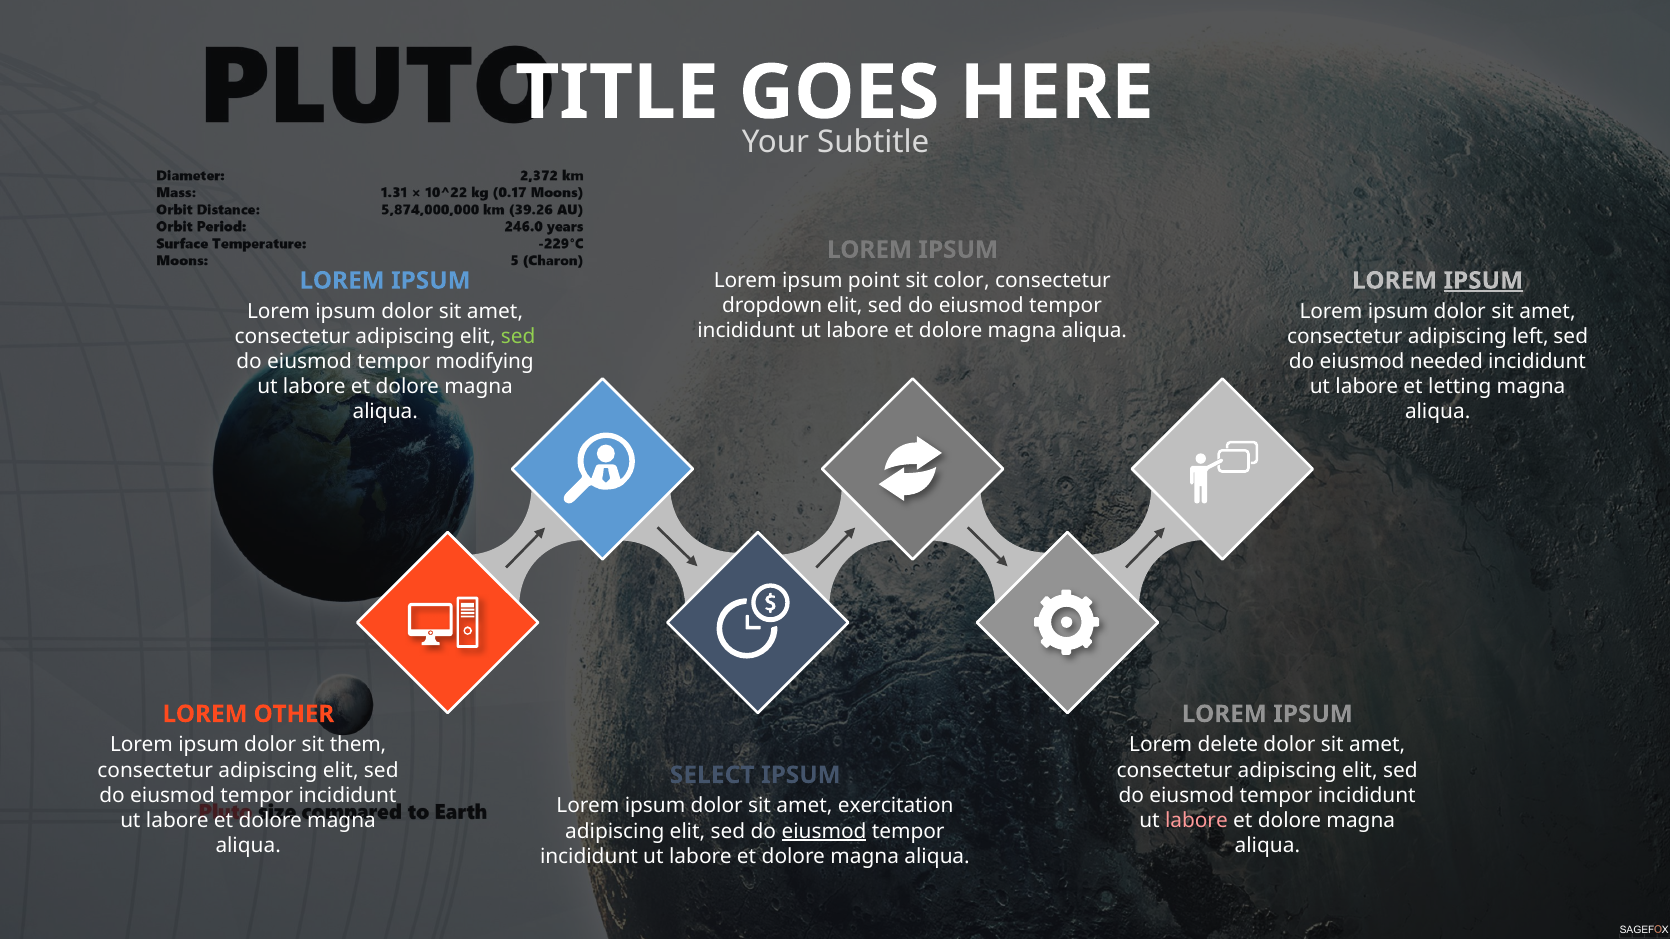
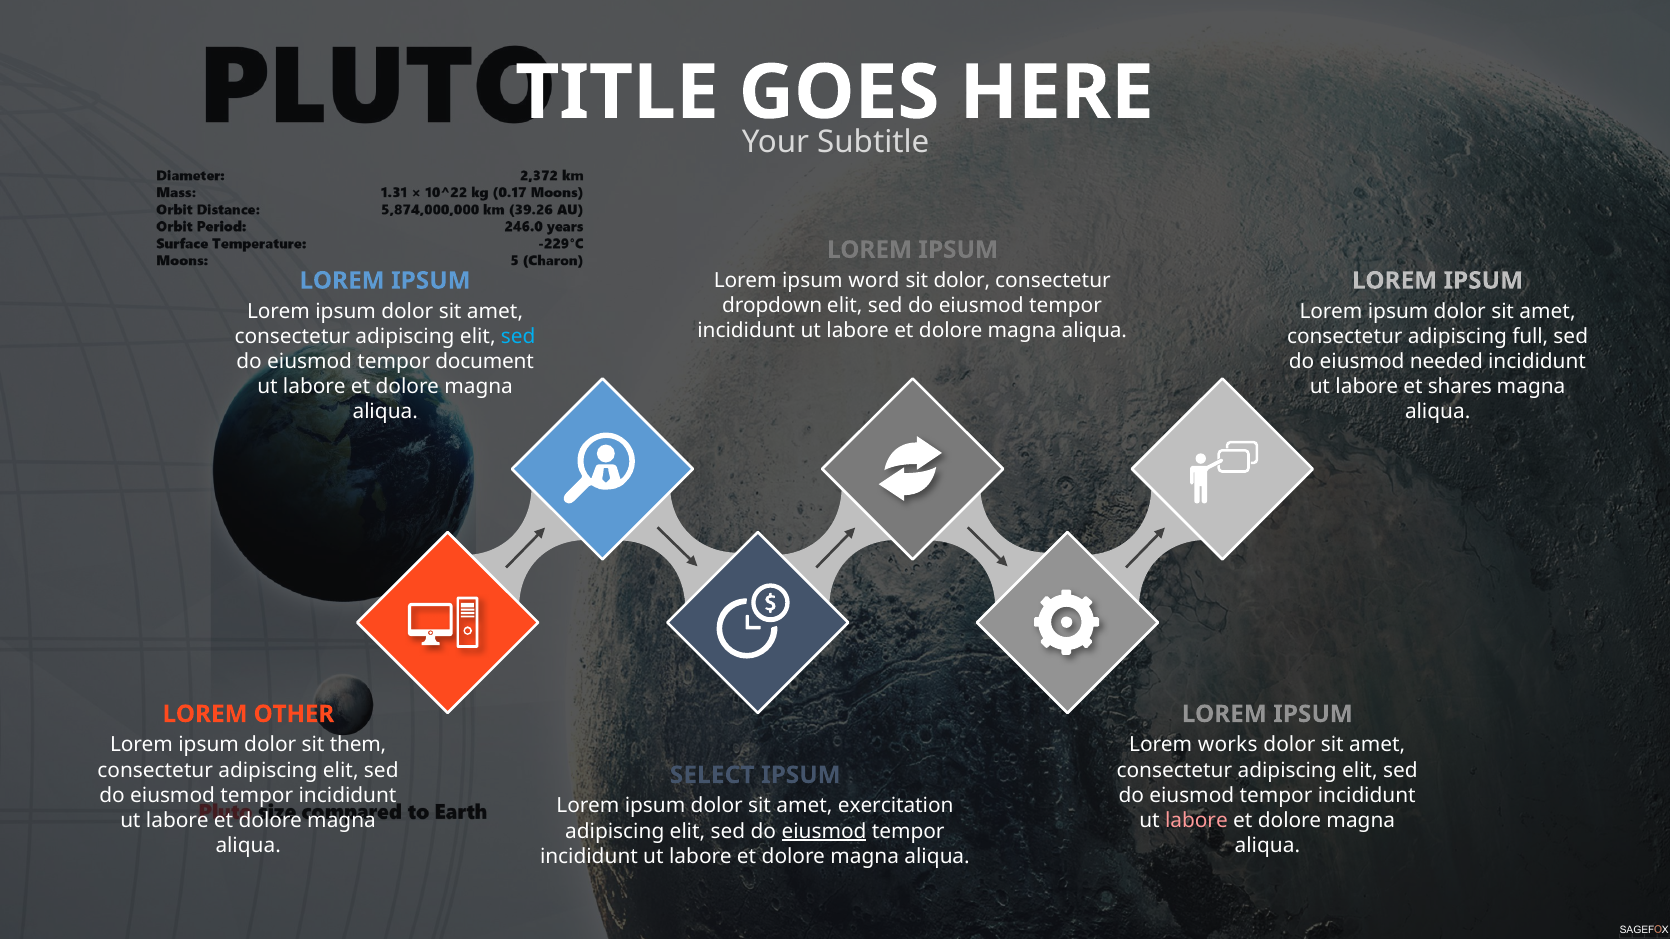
point: point -> word (874, 281)
sit color: color -> dolor (962, 281)
IPSUM underline: present -> none (1483, 281)
sed colour: light green -> light blue (518, 337)
left: left -> full (1530, 337)
modifying: modifying -> document (485, 362)
letting: letting -> shares (1460, 387)
delete: delete -> works (1228, 745)
